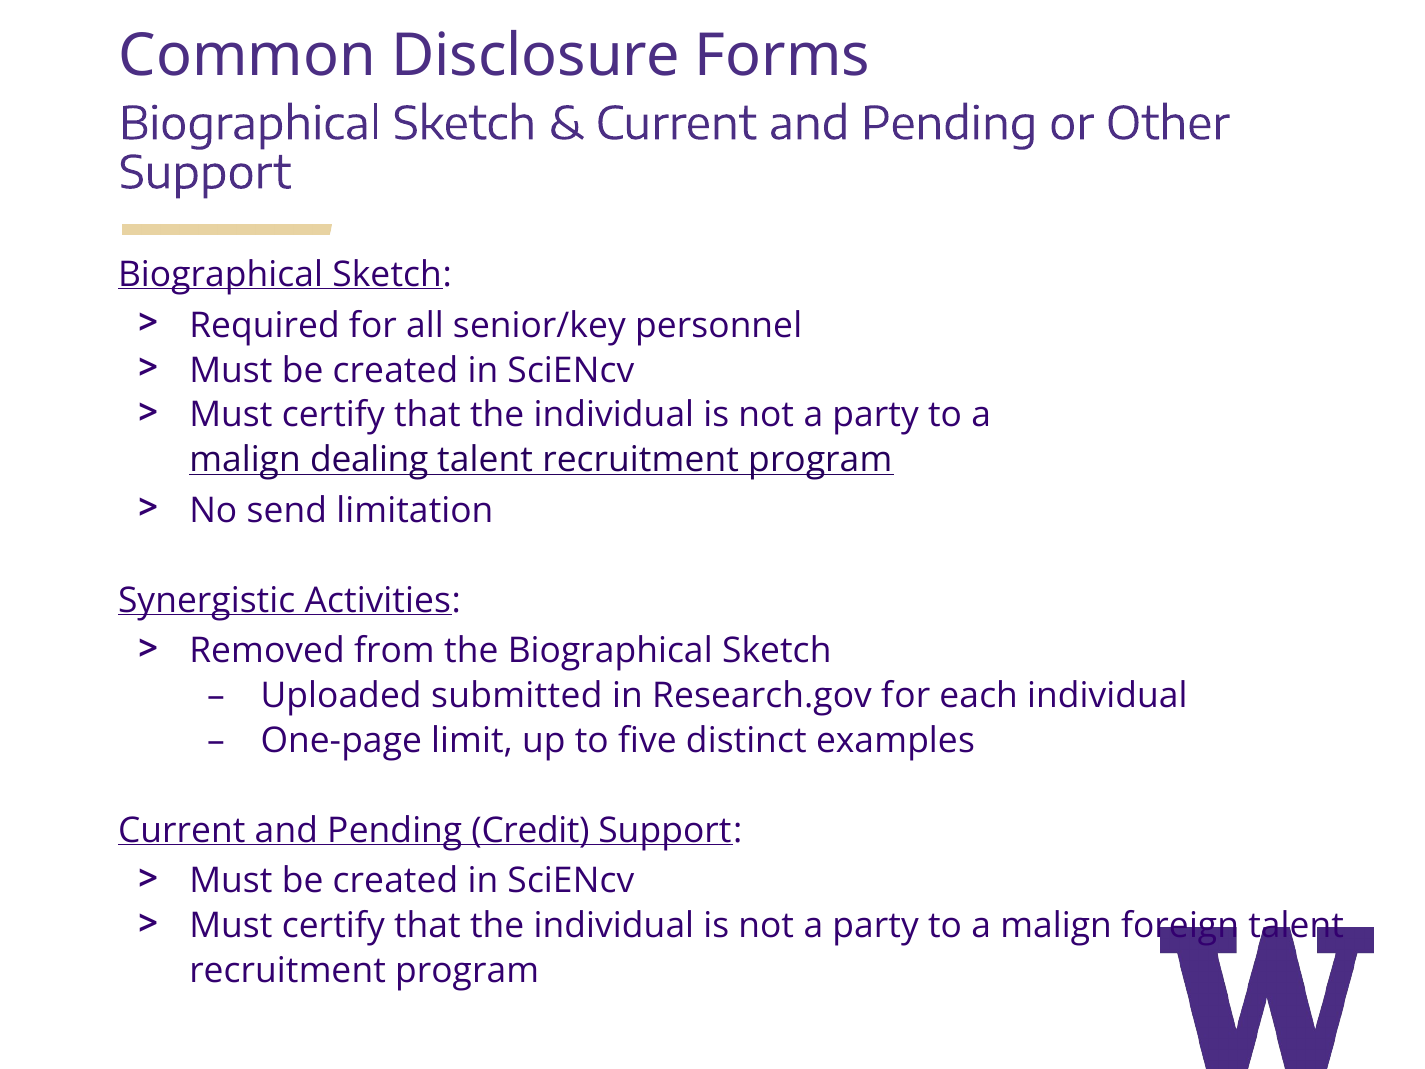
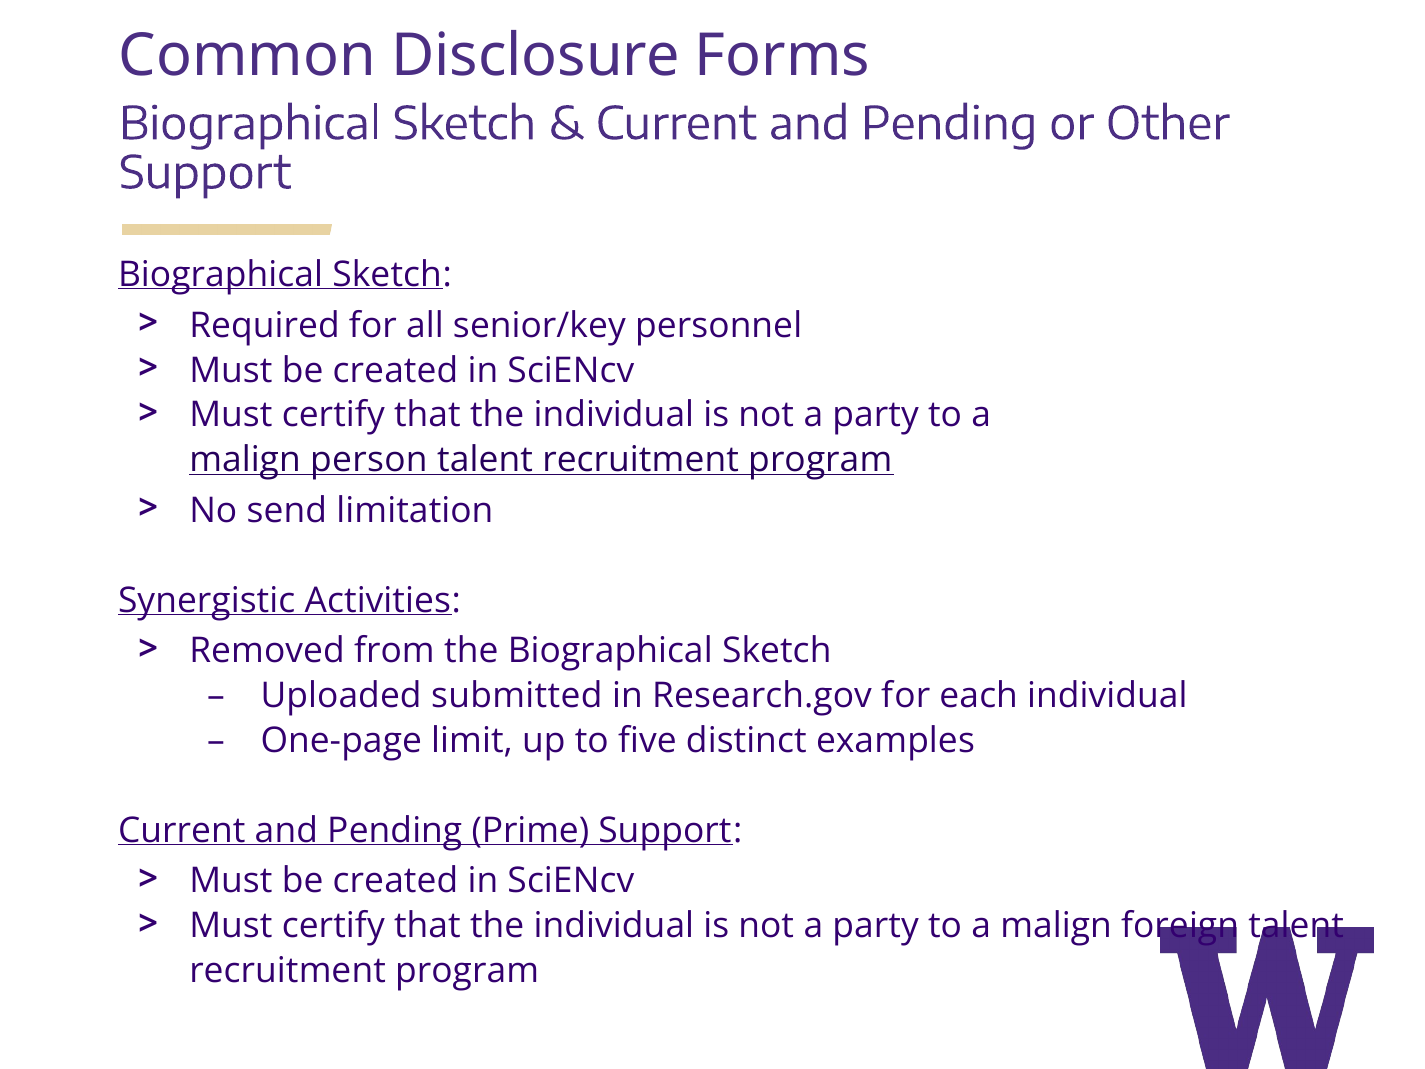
dealing: dealing -> person (369, 460)
Credit: Credit -> Prime (530, 830)
